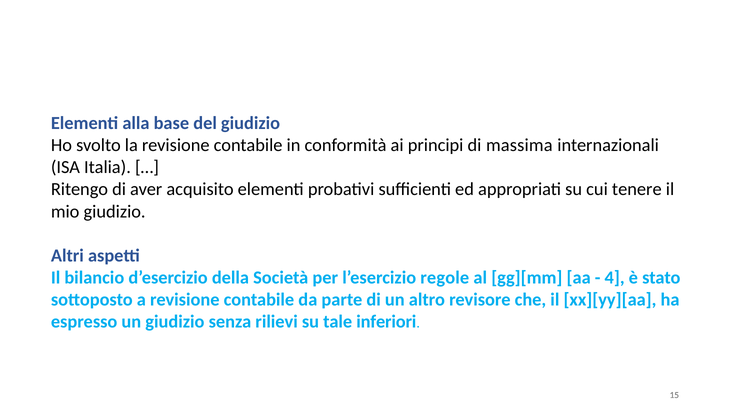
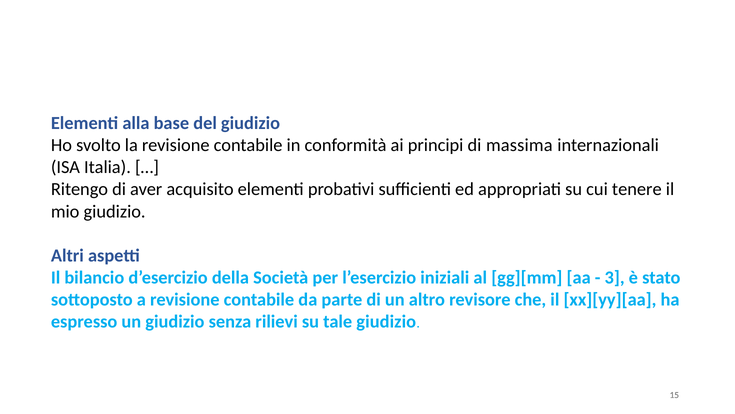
regole: regole -> iniziali (445, 277)
4: 4 -> 3 (615, 277)
tale inferiori: inferiori -> giudizio (386, 321)
